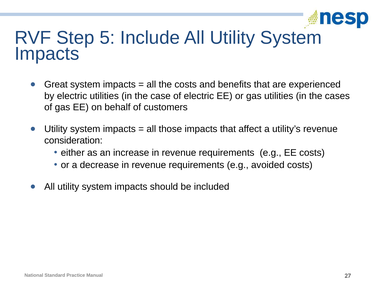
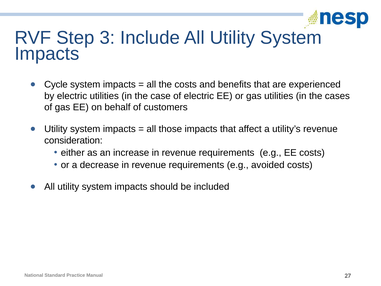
5: 5 -> 3 (107, 38)
Great: Great -> Cycle (56, 84)
